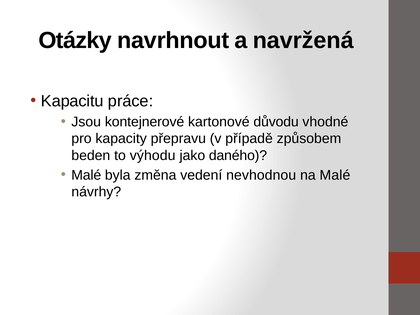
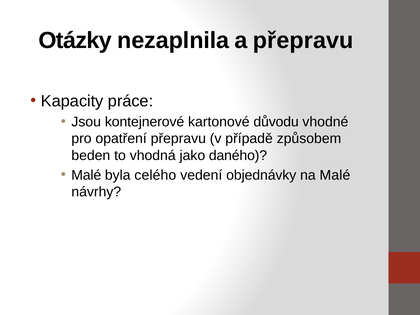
navrhnout: navrhnout -> nezaplnila (173, 40)
a navržená: navržená -> přepravu (303, 40)
Kapacitu: Kapacitu -> Kapacity (72, 101)
kapacity: kapacity -> opatření (121, 139)
výhodu: výhodu -> vhodná (153, 155)
změna: změna -> celého (155, 175)
nevhodnou: nevhodnou -> objednávky (261, 175)
